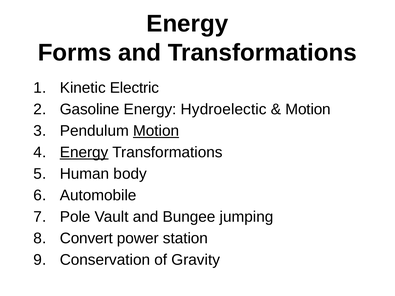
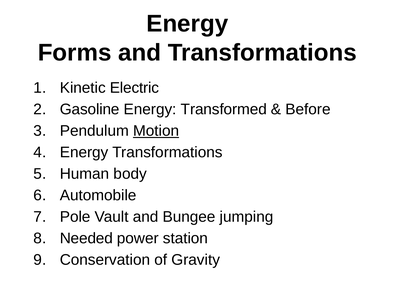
Hydroelectic: Hydroelectic -> Transformed (224, 109)
Motion: Motion -> Before (308, 109)
Energy underline: present -> none (84, 153)
Convert: Convert -> Needed (86, 239)
